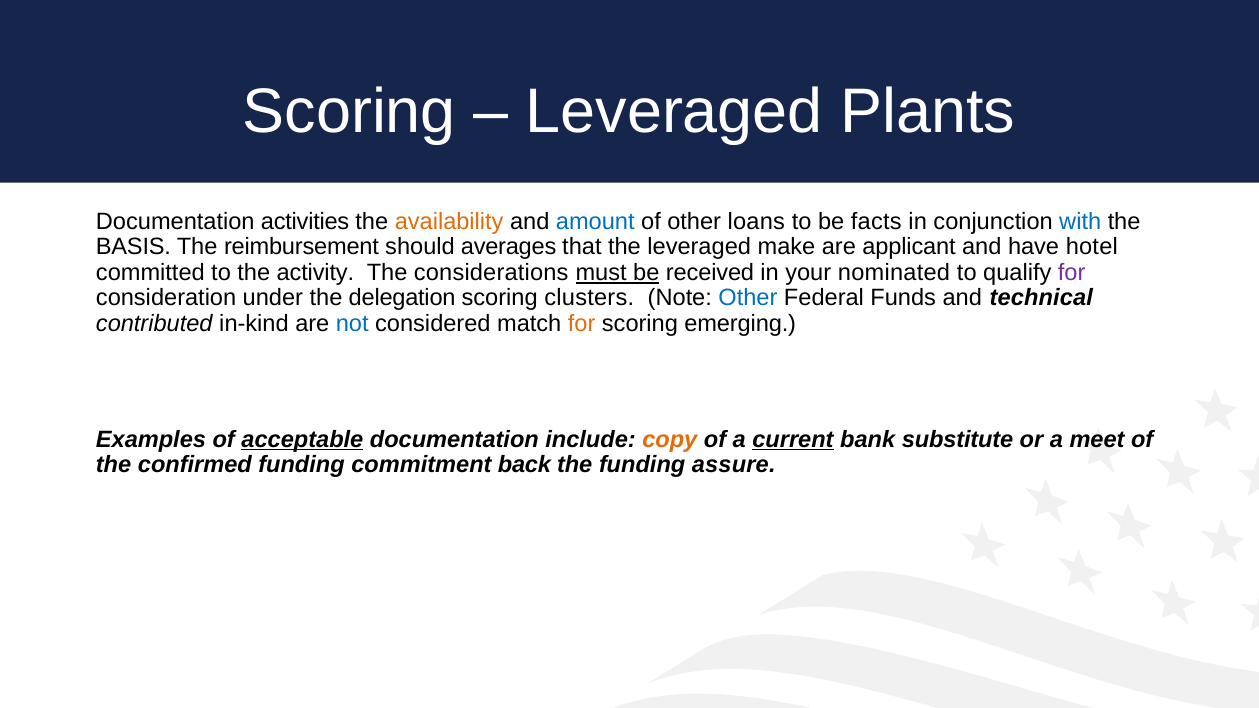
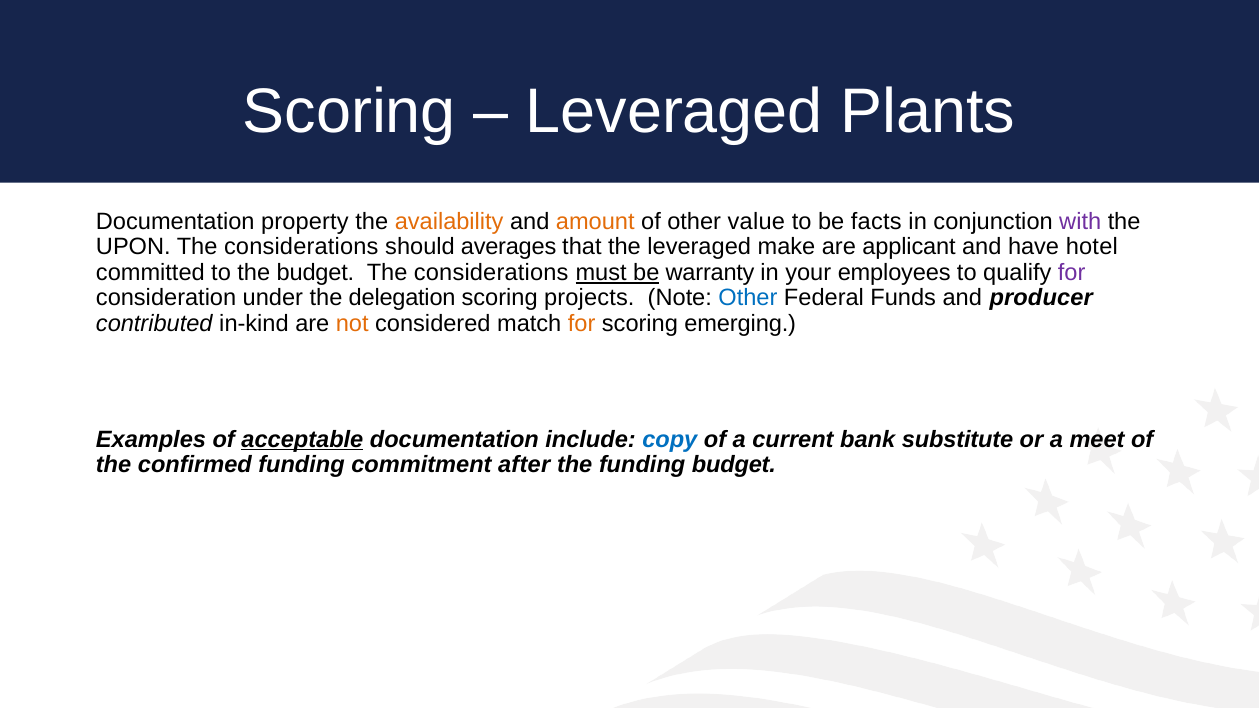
activities: activities -> property (305, 222)
amount colour: blue -> orange (595, 222)
loans: loans -> value (756, 222)
with colour: blue -> purple (1080, 222)
BASIS: BASIS -> UPON (133, 247)
reimbursement: reimbursement -> considerations (301, 247)
the activity: activity -> budget (315, 273)
received: received -> warranty (710, 273)
nominated: nominated -> employees (894, 273)
clusters: clusters -> projects (589, 298)
technical: technical -> producer (1041, 298)
not colour: blue -> orange (352, 324)
copy colour: orange -> blue (670, 440)
current underline: present -> none (793, 440)
back: back -> after (524, 465)
funding assure: assure -> budget (734, 465)
